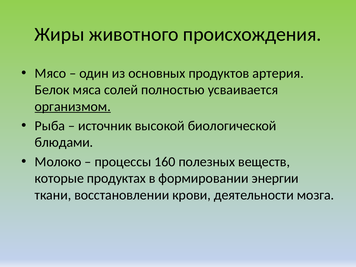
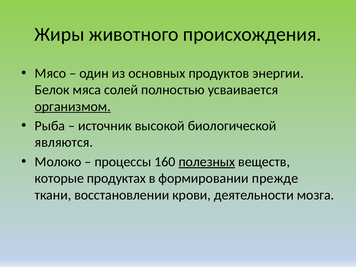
артерия: артерия -> энергии (278, 73)
блюдами: блюдами -> являются (64, 142)
полезных underline: none -> present (207, 162)
энергии: энергии -> прежде (275, 178)
